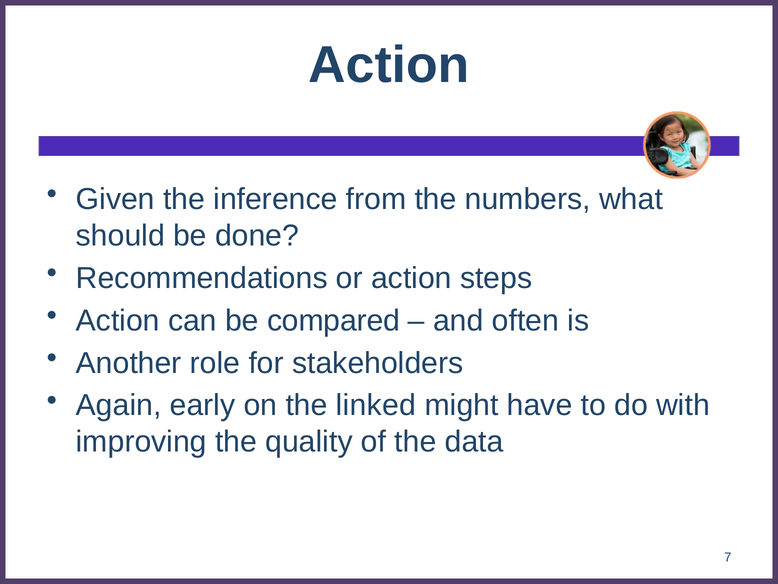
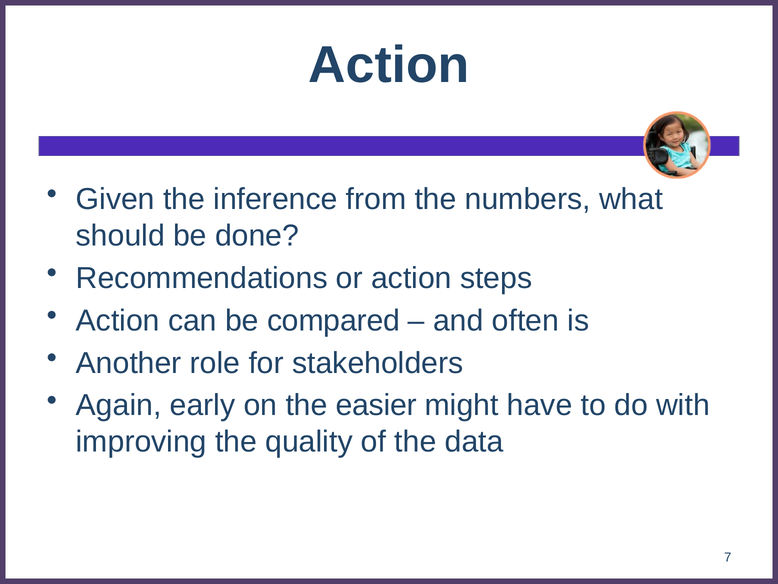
linked: linked -> easier (376, 405)
